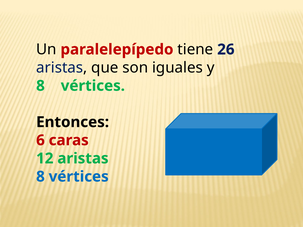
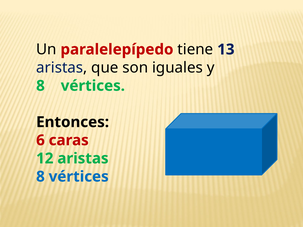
26: 26 -> 13 (226, 50)
